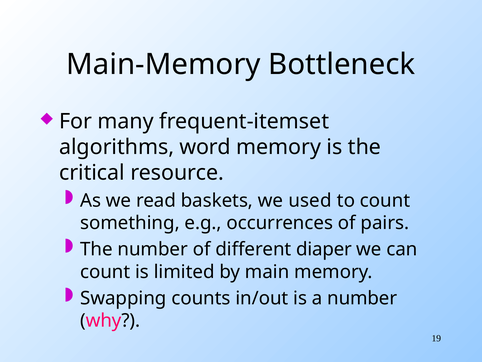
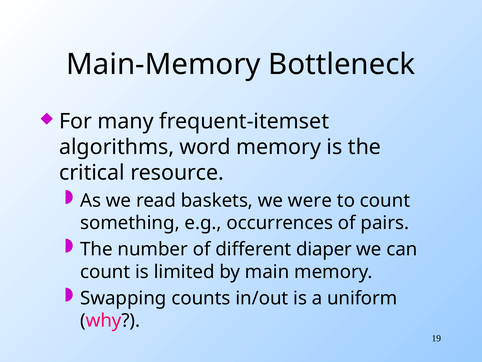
used: used -> were (310, 200)
a number: number -> uniform (362, 298)
